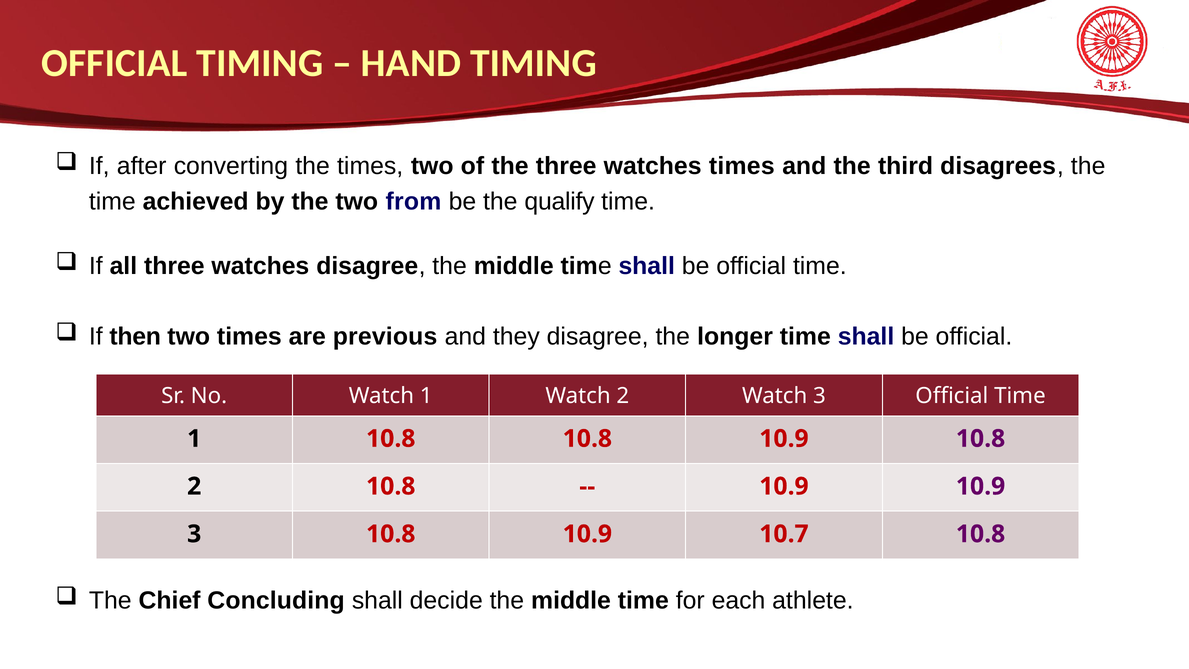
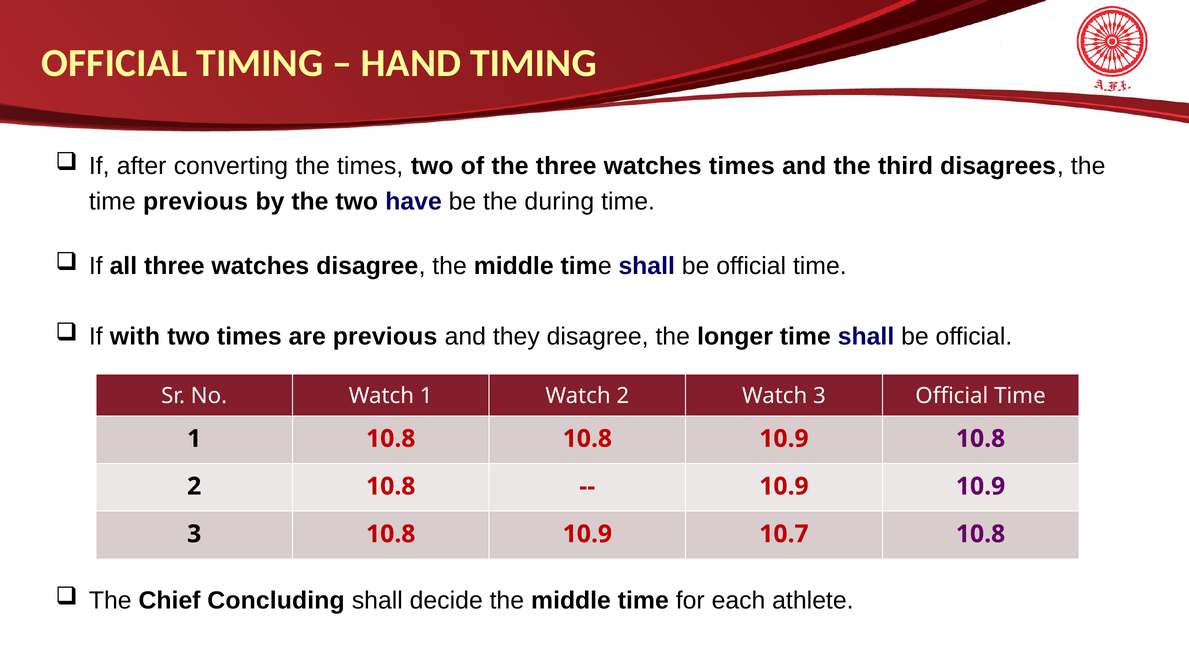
time achieved: achieved -> previous (196, 202)
from: from -> have (414, 202)
qualify: qualify -> during (559, 202)
then: then -> with (135, 336)
